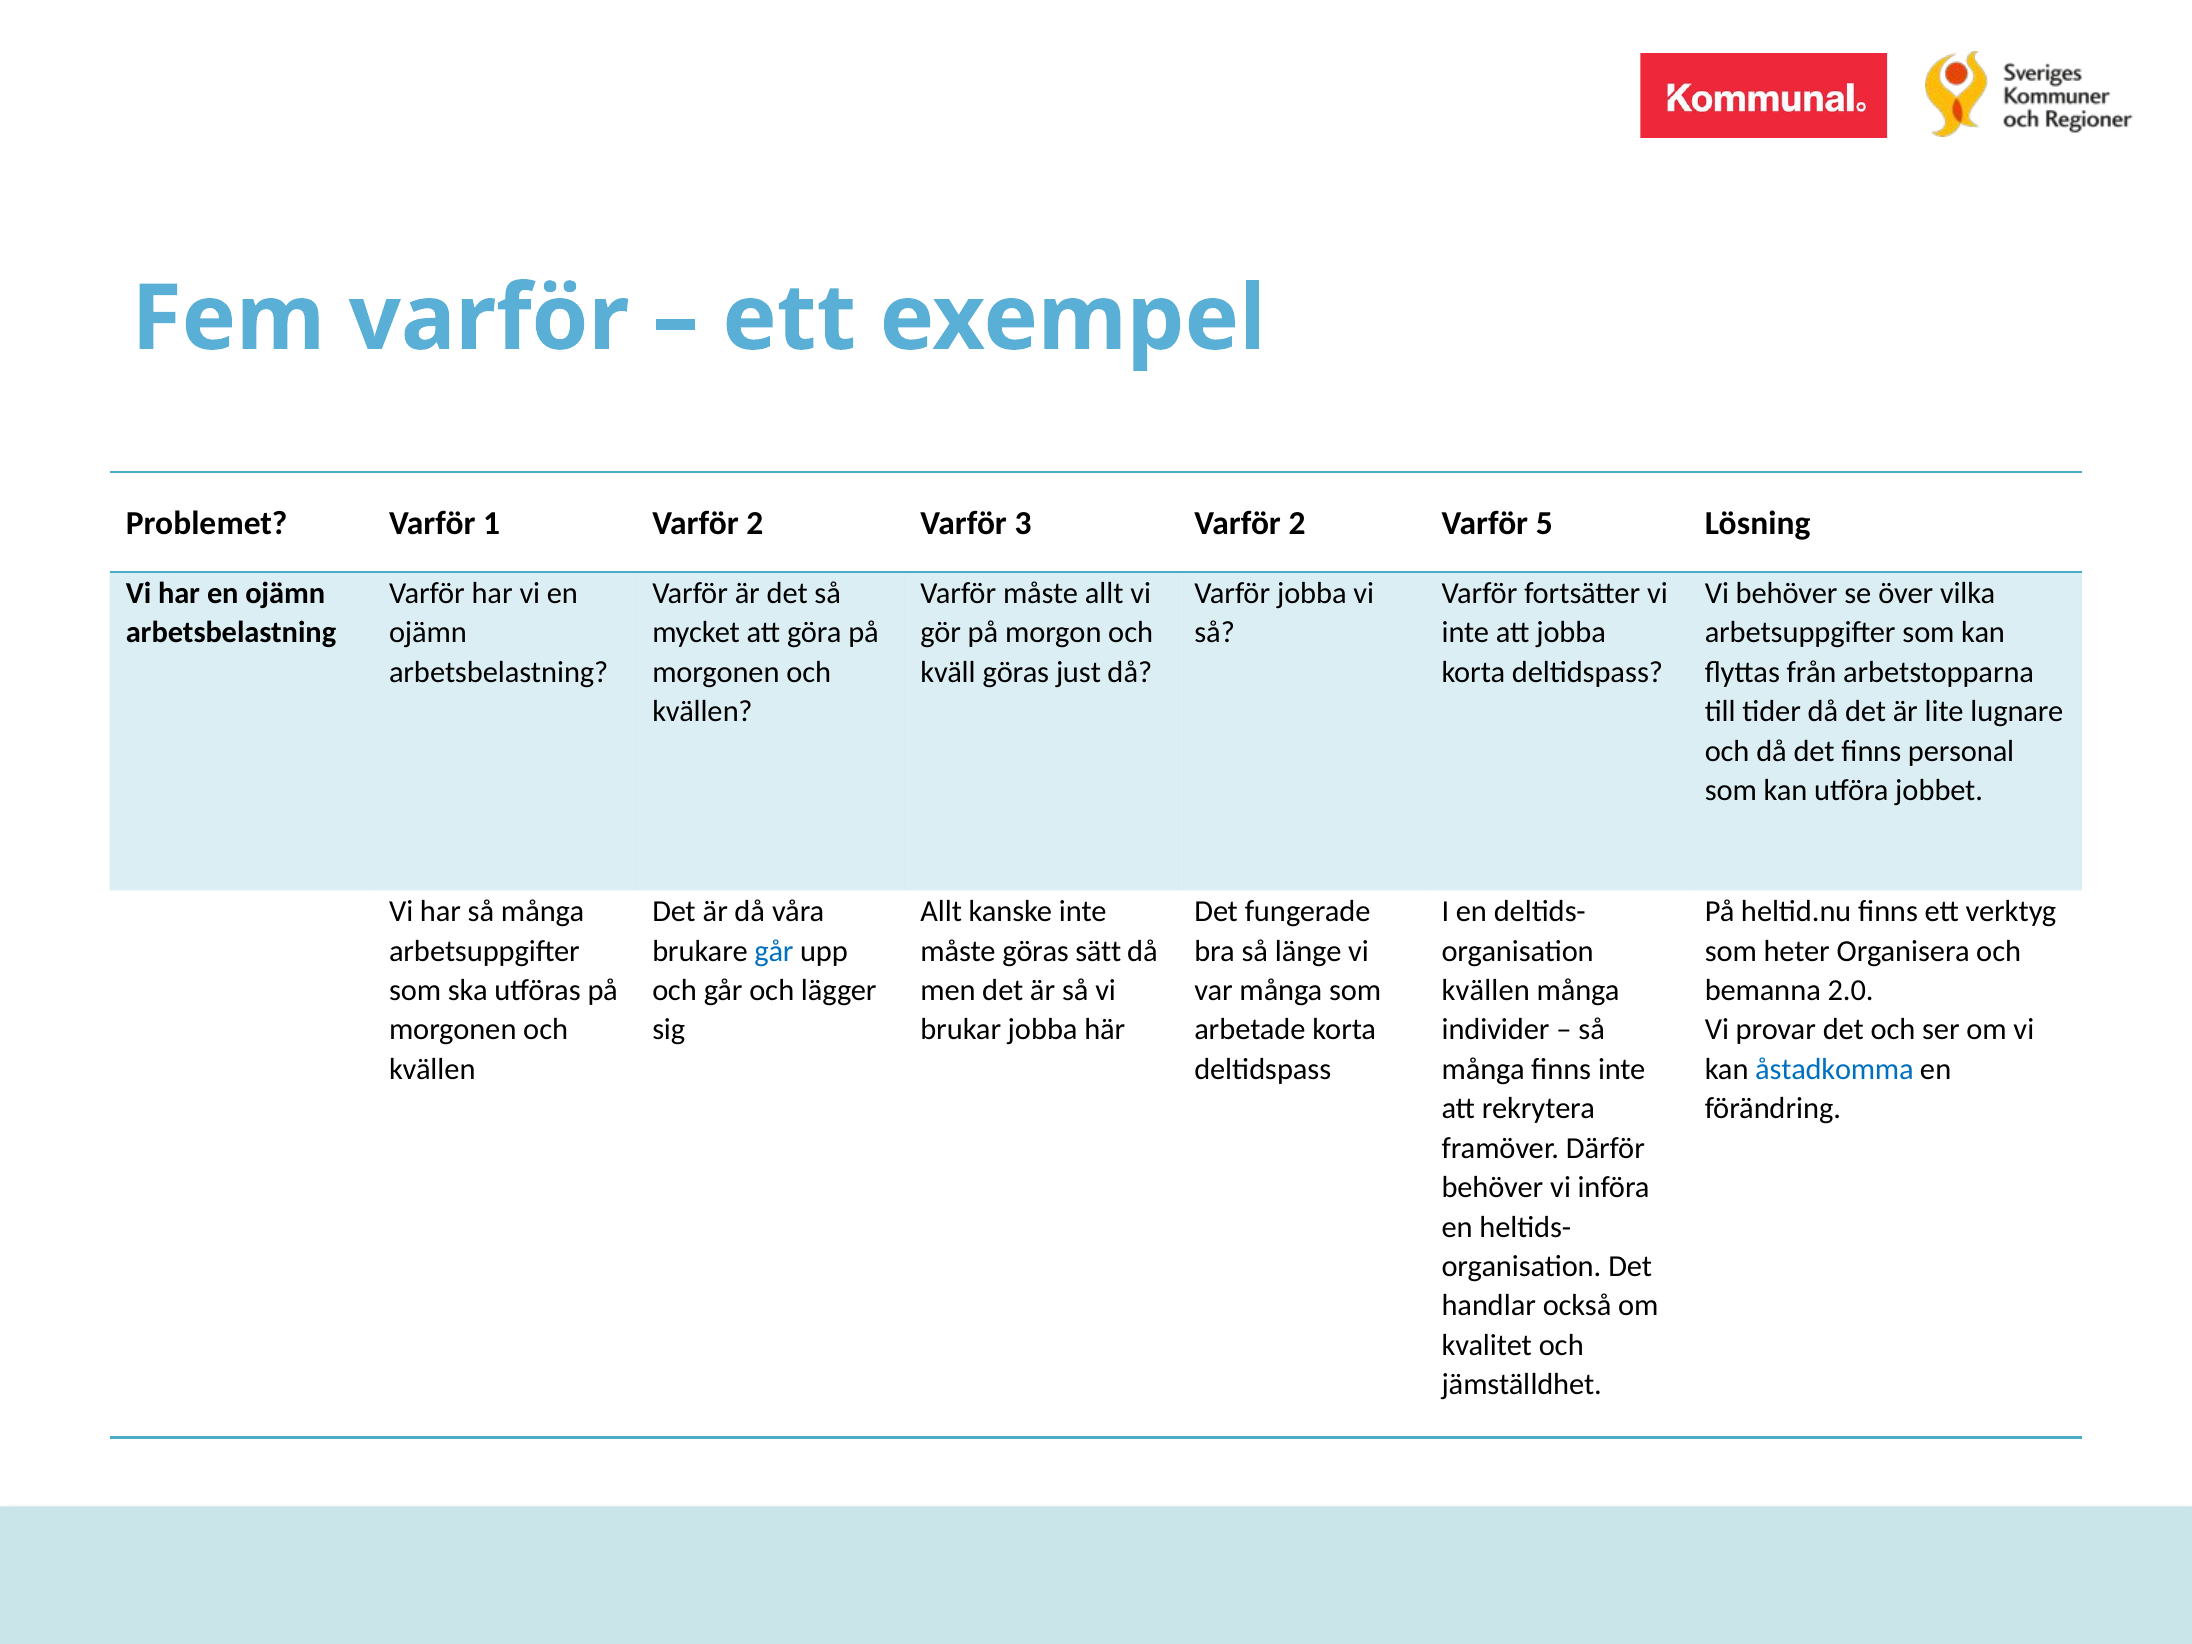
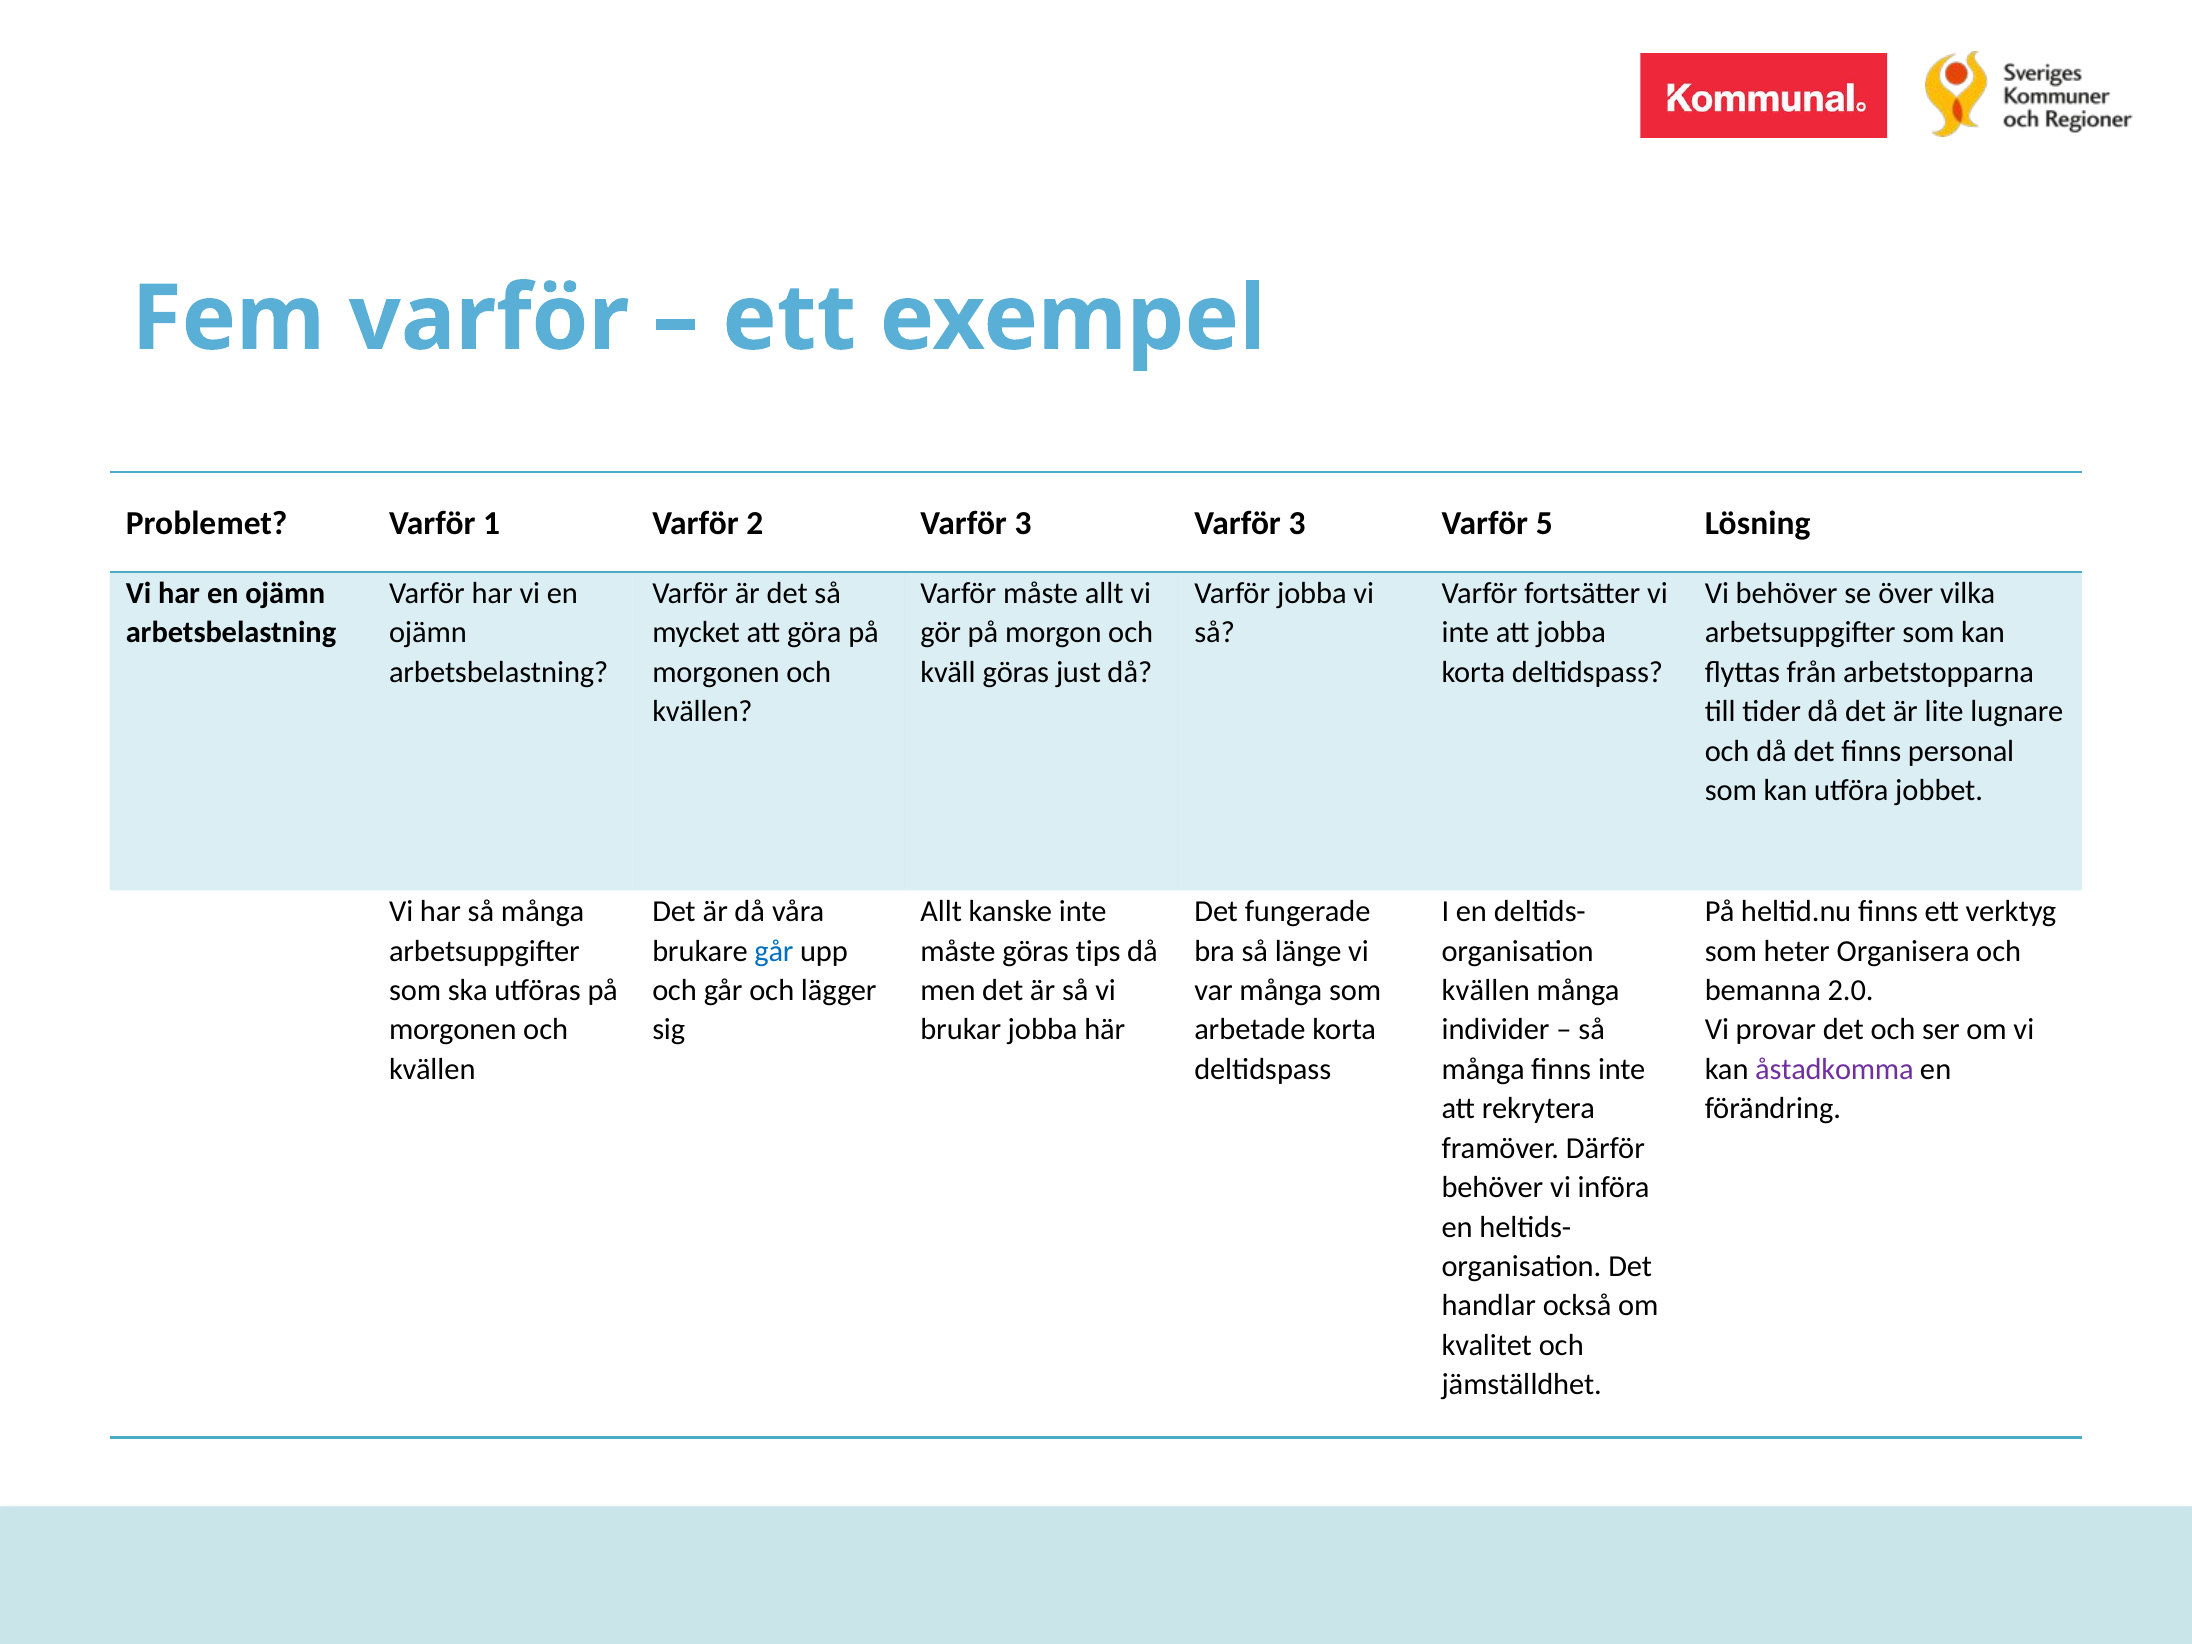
3 Varför 2: 2 -> 3 (1297, 524)
sätt: sätt -> tips (1098, 951)
åstadkomma colour: blue -> purple (1834, 1069)
